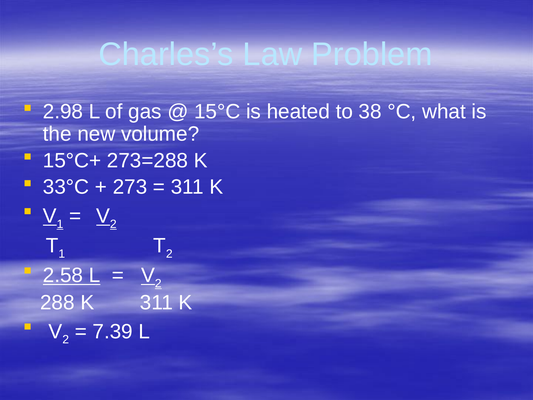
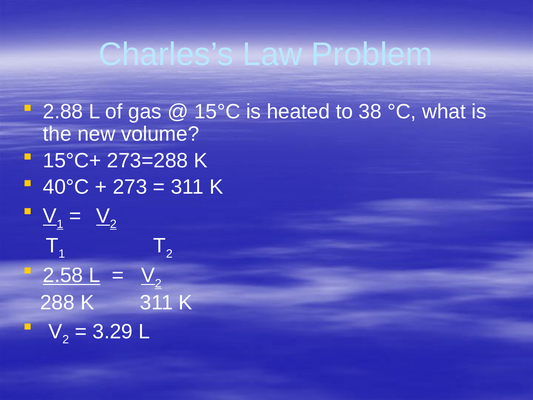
2.98: 2.98 -> 2.88 (63, 111)
33°C: 33°C -> 40°C (66, 187)
7.39: 7.39 -> 3.29 (113, 331)
